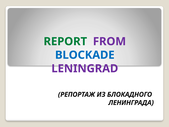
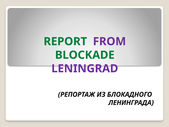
BLOCKADE colour: blue -> green (85, 55)
